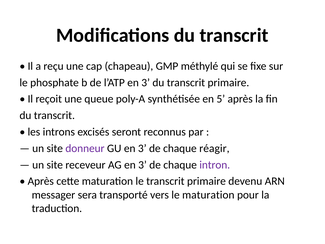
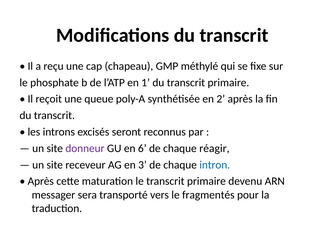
l’ATP en 3: 3 -> 1 (146, 82)
5: 5 -> 2 (221, 99)
GU en 3: 3 -> 6 (142, 148)
intron colour: purple -> blue (215, 165)
le maturation: maturation -> fragmentés (208, 195)
